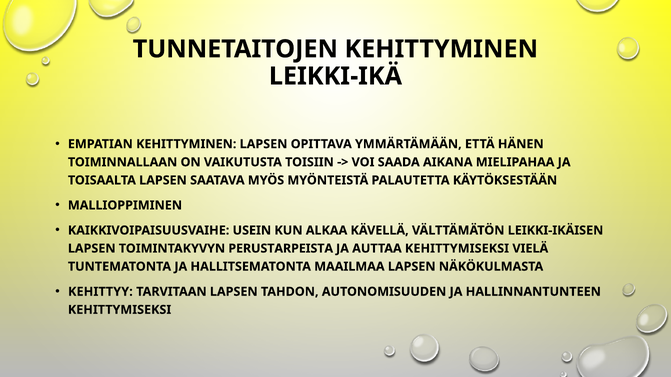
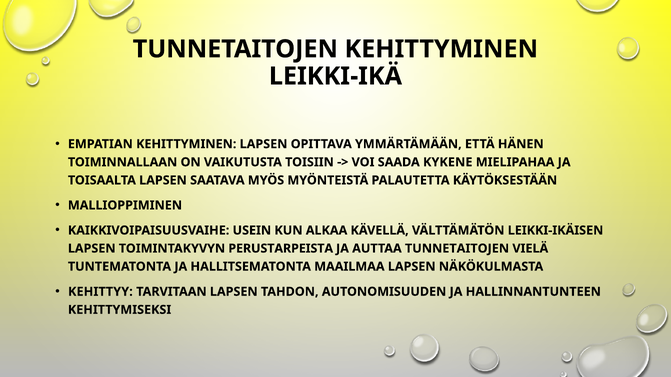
AIKANA: AIKANA -> KYKENE (448, 162)
AUTTAA KEHITTYMISEKSI: KEHITTYMISEKSI -> TUNNETAITOJEN (457, 249)
